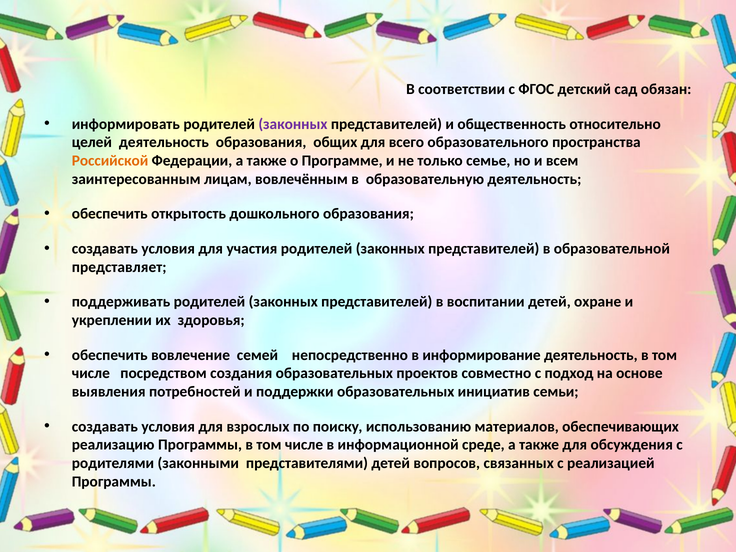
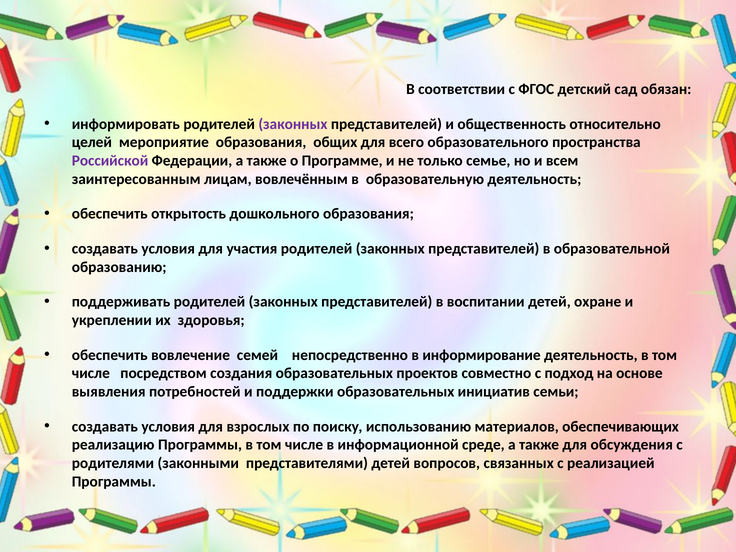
целей деятельность: деятельность -> мероприятие (164, 142)
Российской colour: orange -> purple (110, 161)
представляет: представляет -> образованию (119, 267)
